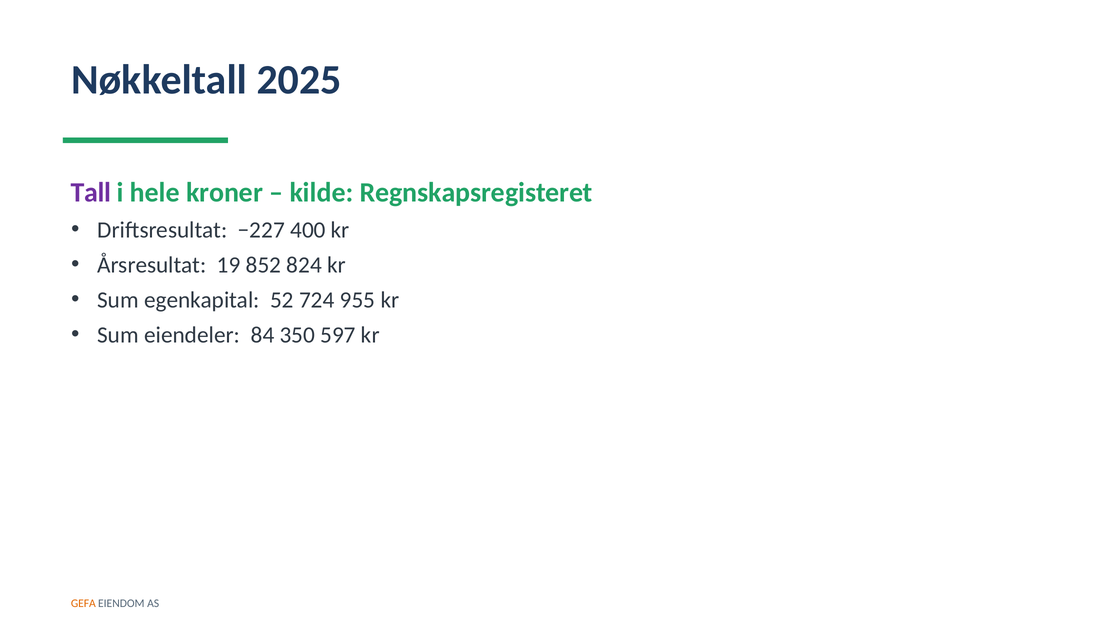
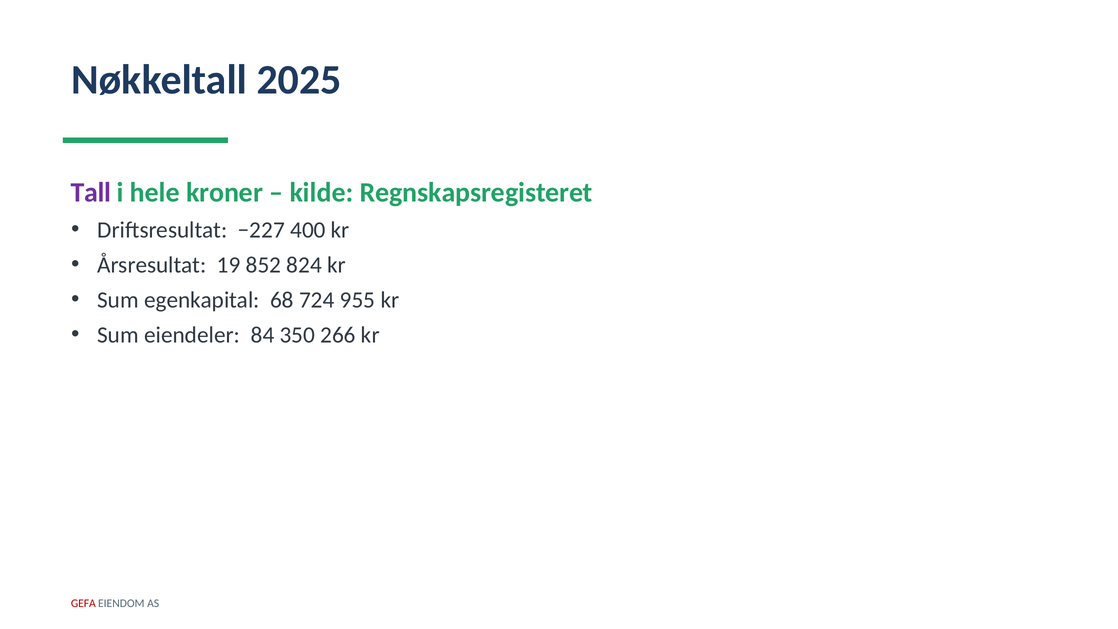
52: 52 -> 68 (282, 300)
597: 597 -> 266 (338, 335)
GEFA colour: orange -> red (83, 603)
